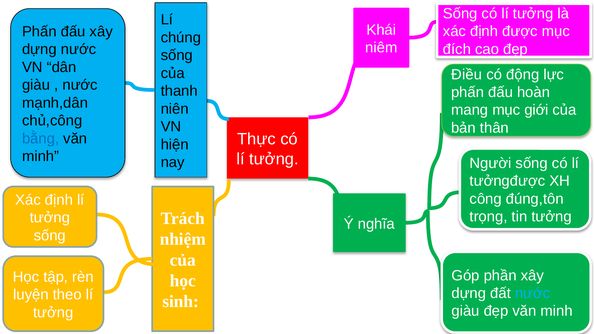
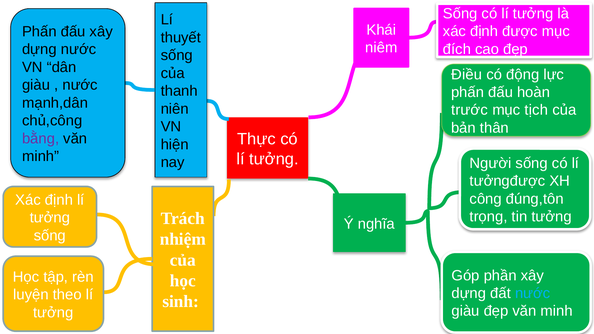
chúng: chúng -> thuyết (181, 38)
mang: mang -> trước (470, 110)
giới: giới -> tịch (536, 110)
bằng colour: blue -> purple (41, 139)
